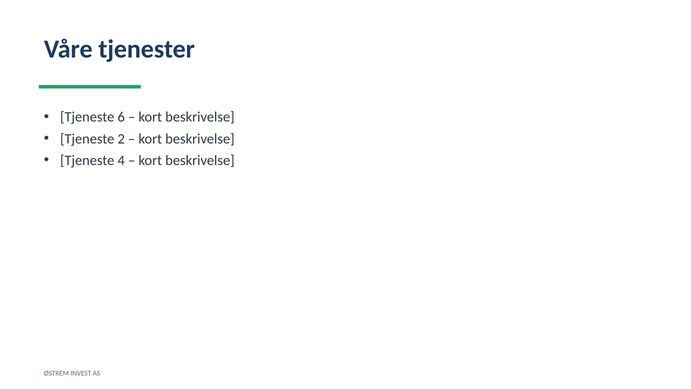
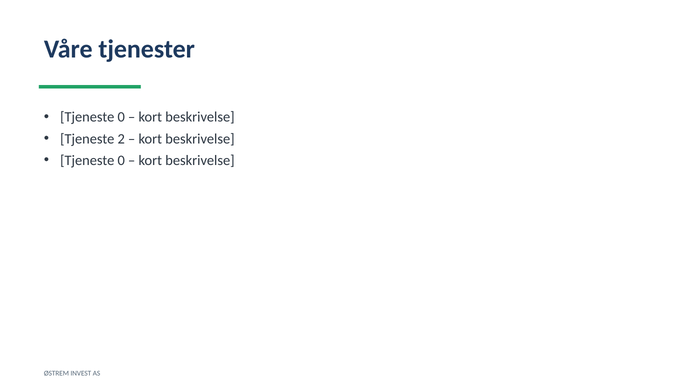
6: 6 -> 0 (121, 117)
4: 4 -> 0 (121, 160)
